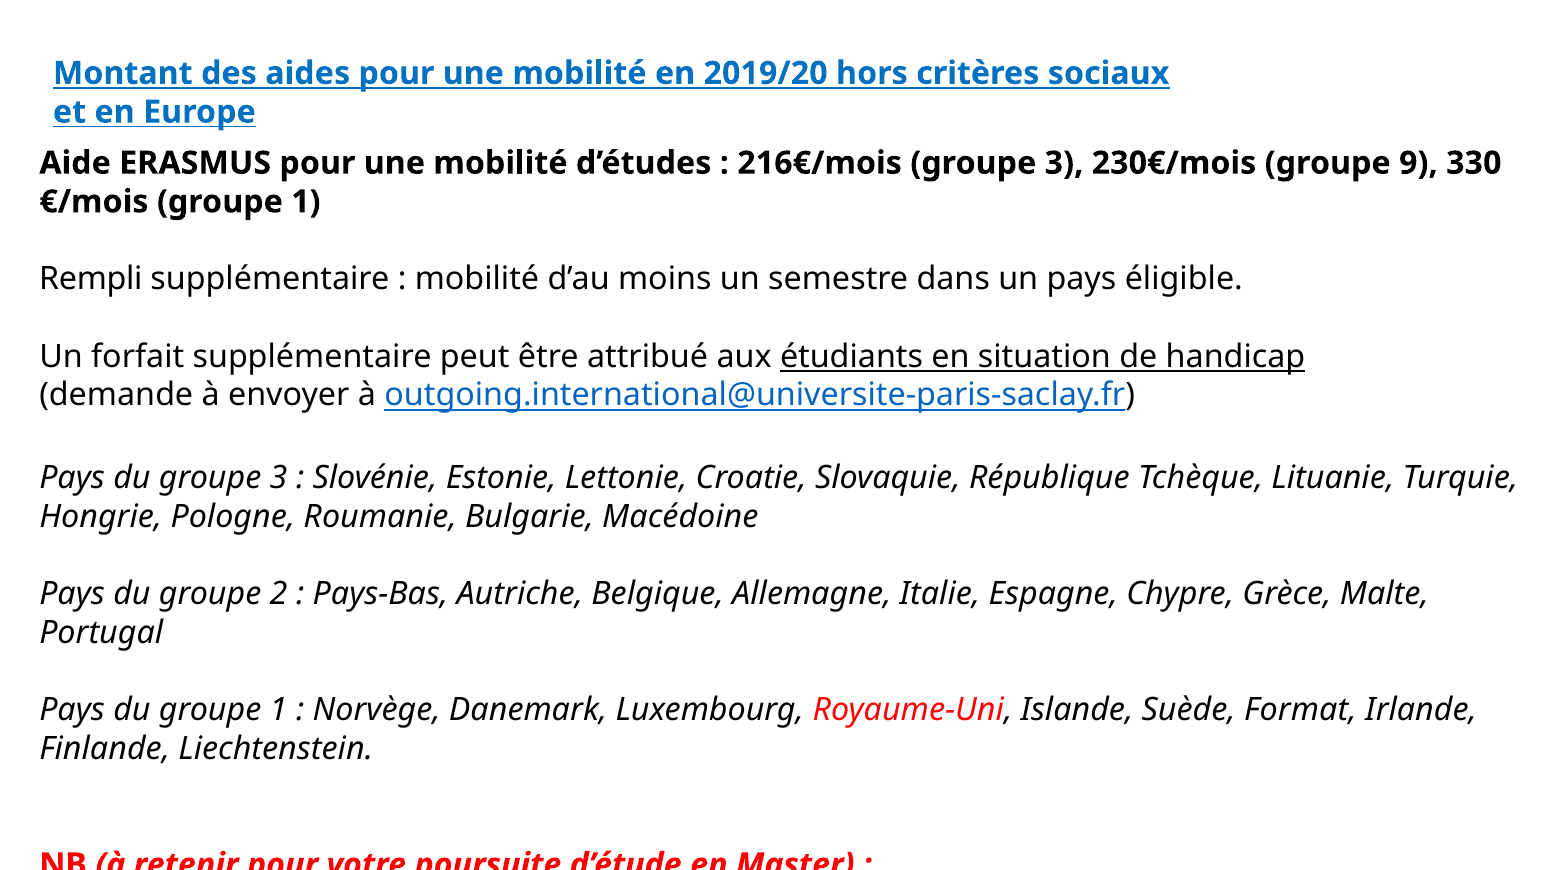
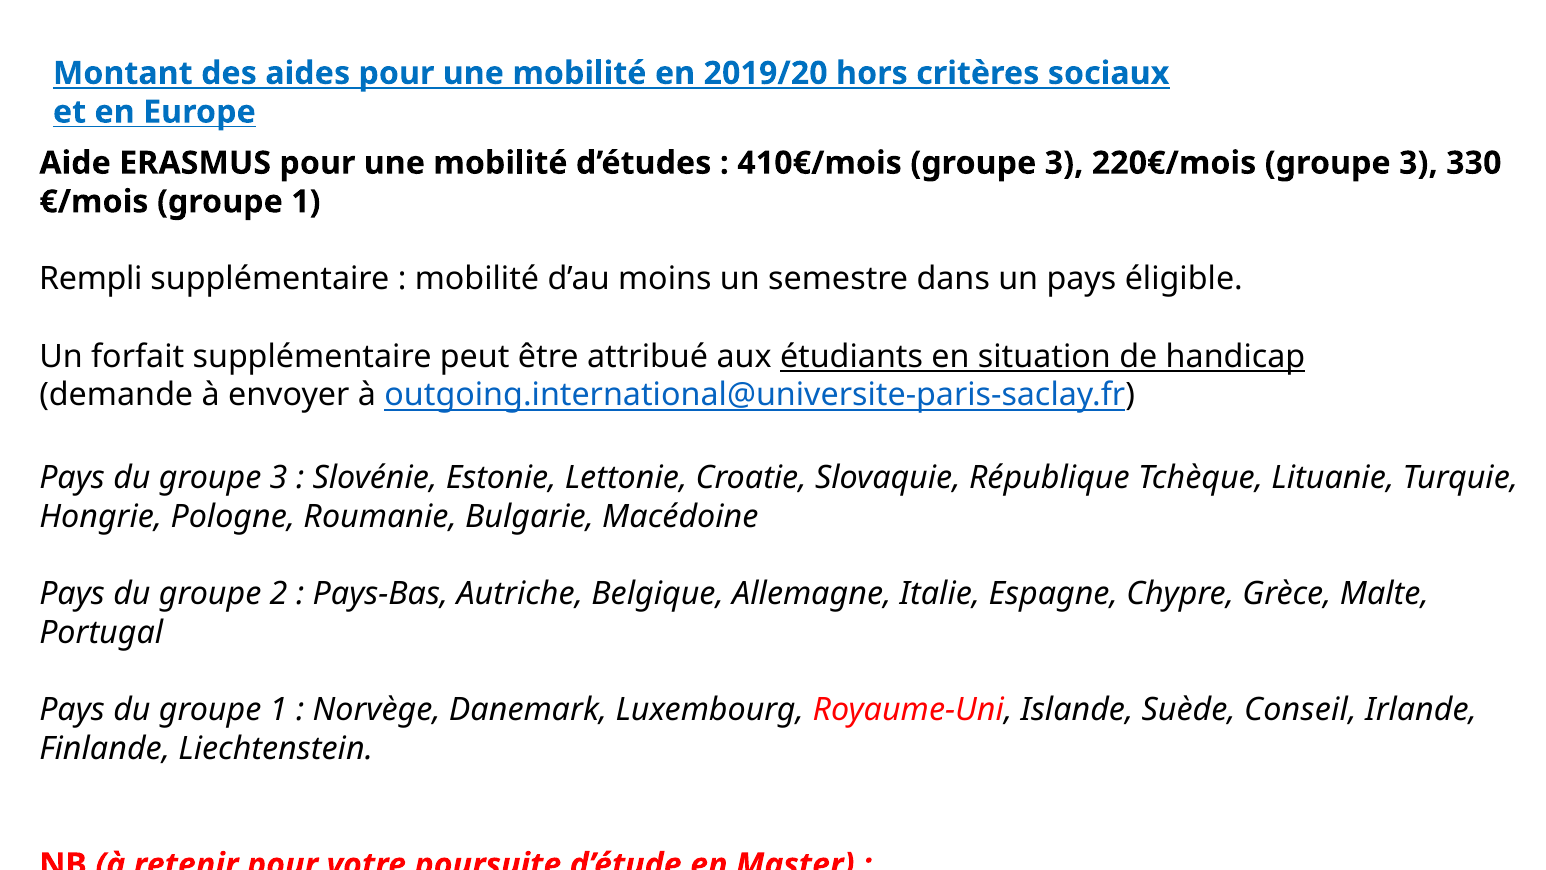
216€/mois: 216€/mois -> 410€/mois (820, 163)
230€/mois: 230€/mois -> 220€/mois (1174, 163)
9: 9 -> 3 (1418, 163)
Format: Format -> Conseil (1300, 710)
